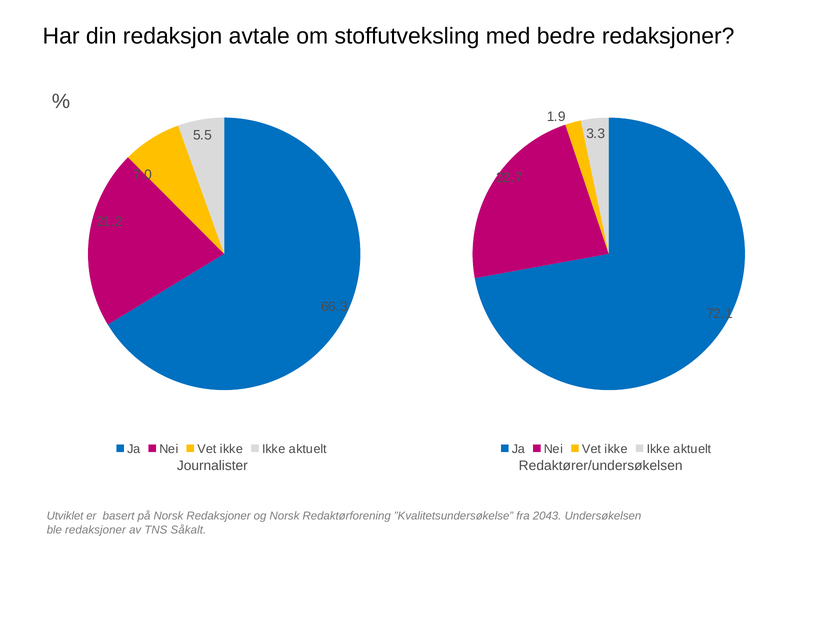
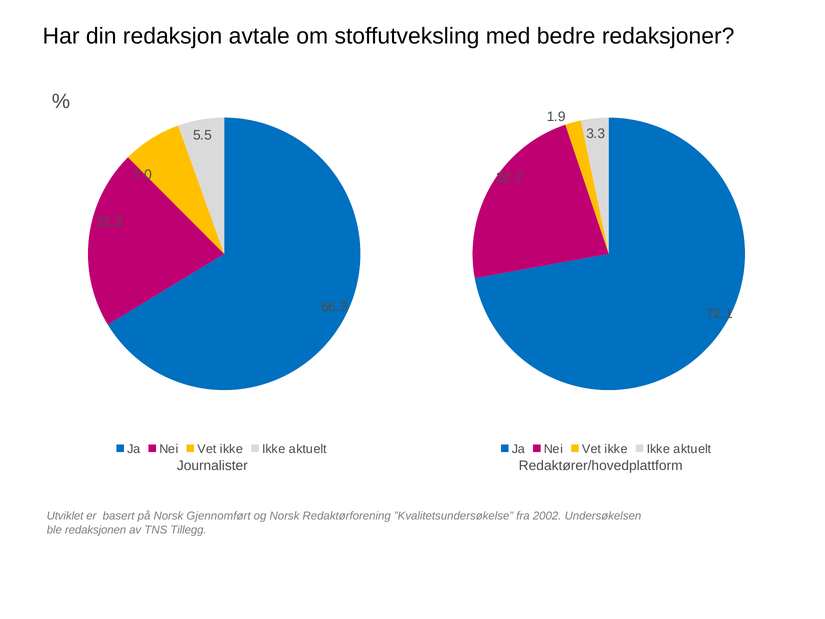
Redaktører/undersøkelsen: Redaktører/undersøkelsen -> Redaktører/hovedplattform (601, 466)
Norsk Redaksjoner: Redaksjoner -> Gjennomført (219, 516)
2043: 2043 -> 2002 (547, 516)
ble redaksjoner: redaksjoner -> redaksjonen (96, 530)
Såkalt: Såkalt -> Tillegg (189, 530)
